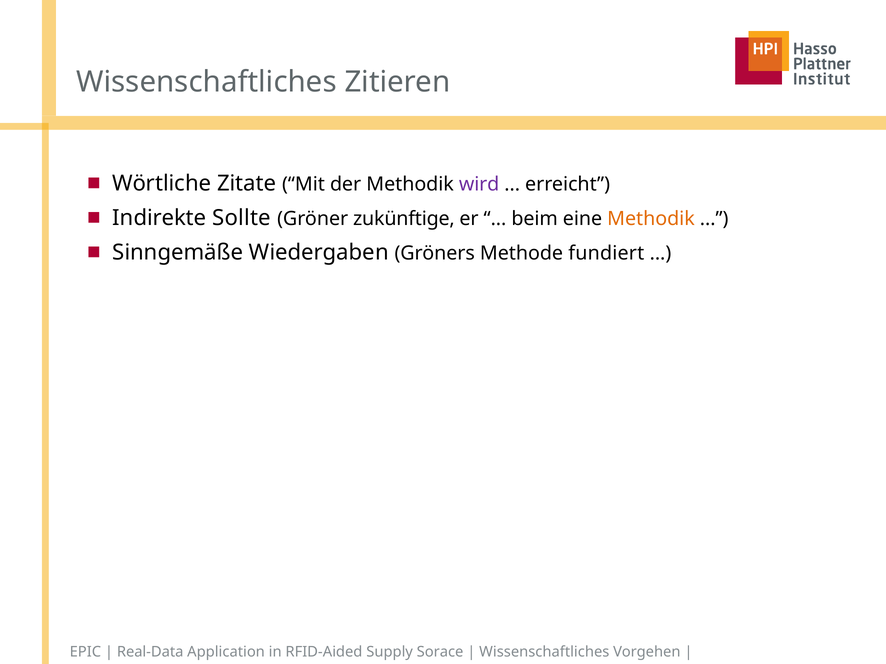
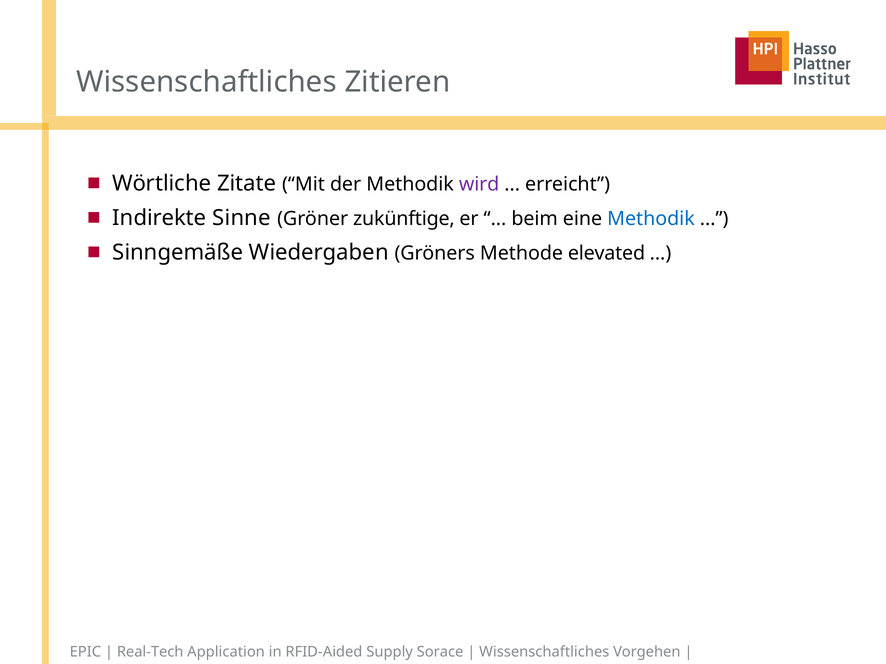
Sollte: Sollte -> Sinne (242, 218)
Methodik colour: orange -> blue (651, 219)
fundiert: fundiert -> elevated (607, 253)
Real-Data: Real-Data -> Real-Tech (150, 652)
